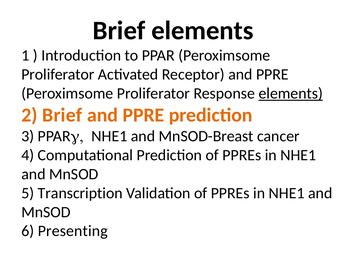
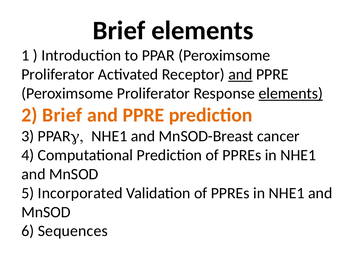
and underline: none -> present (240, 74)
Transcription: Transcription -> Incorporated (80, 193)
Presenting: Presenting -> Sequences (73, 231)
